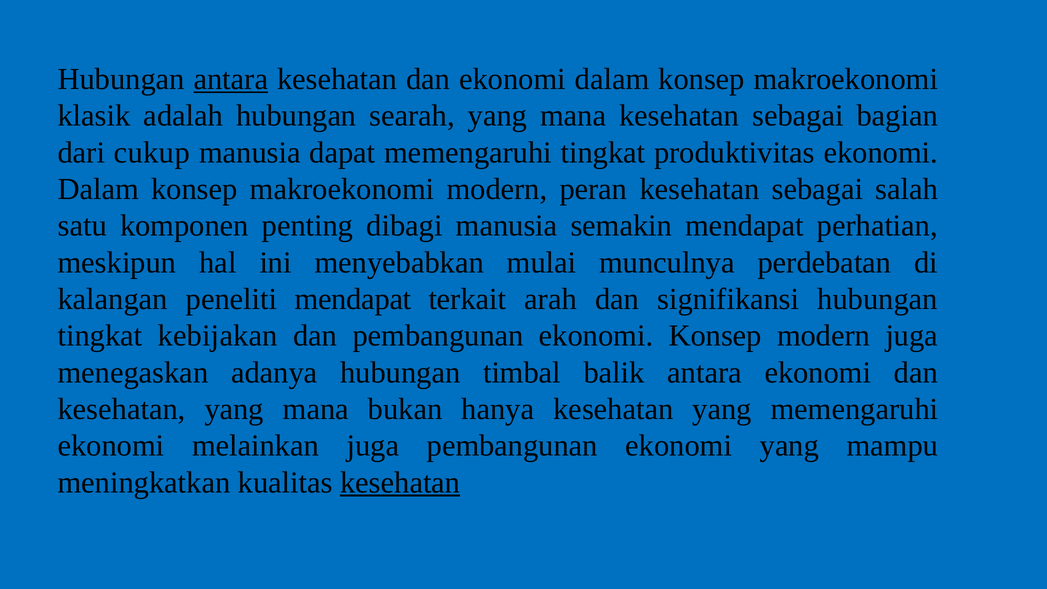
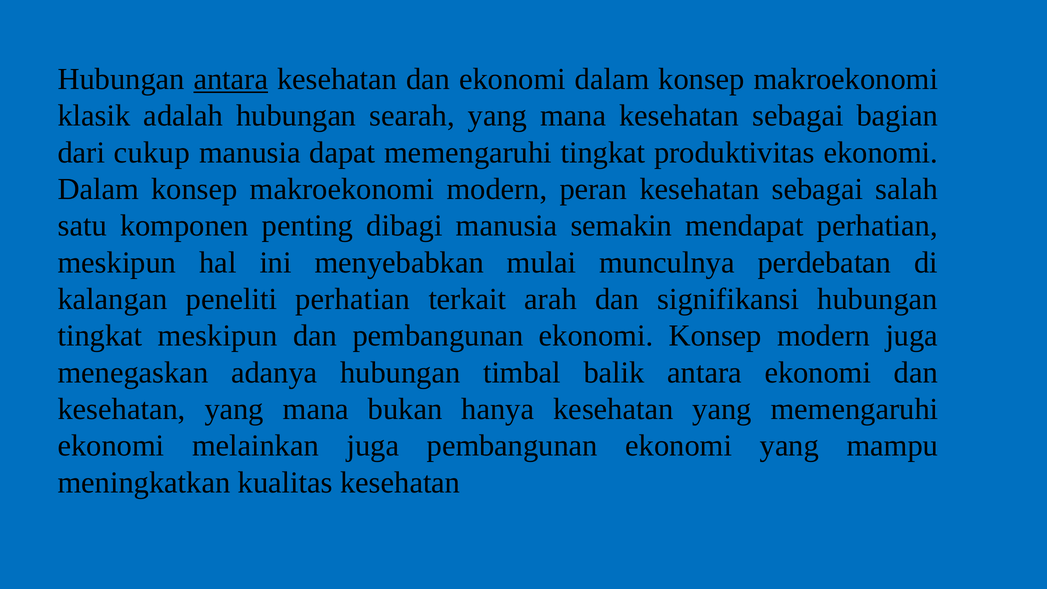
peneliti mendapat: mendapat -> perhatian (353, 299)
tingkat kebijakan: kebijakan -> meskipun (218, 336)
kesehatan underline: present -> none (400, 482)
